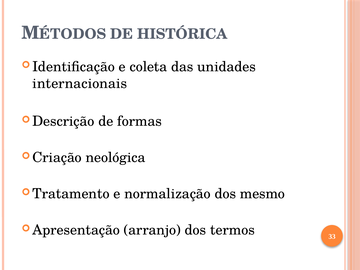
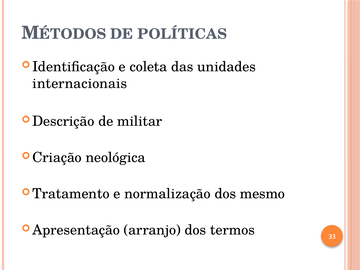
HISTÓRICA: HISTÓRICA -> POLÍTICAS (182, 34)
formas: formas -> militar (140, 121)
